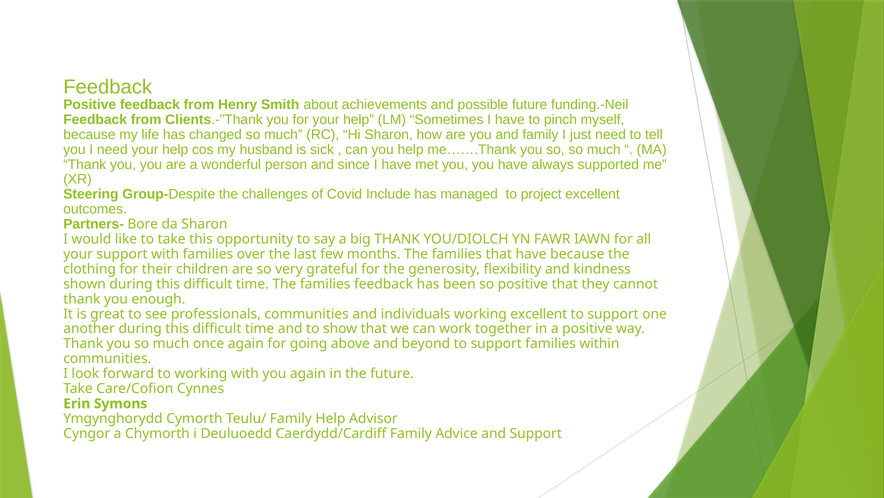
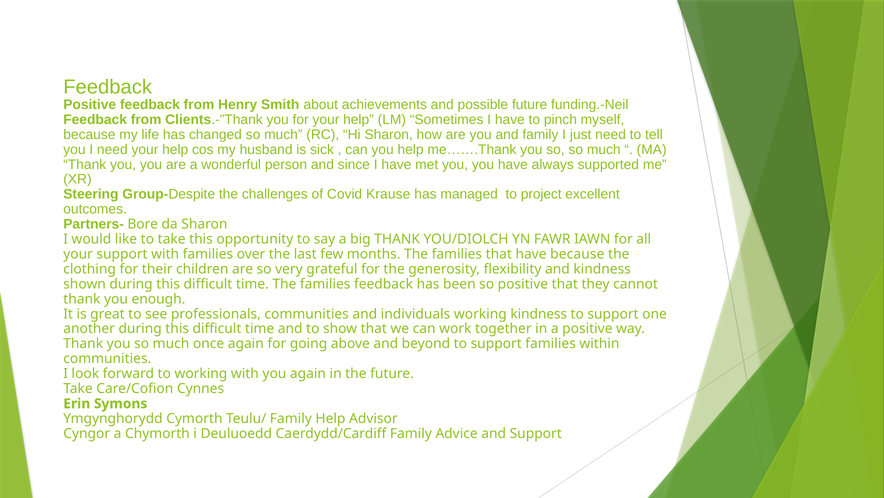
Include: Include -> Krause (388, 194)
working excellent: excellent -> kindness (539, 313)
